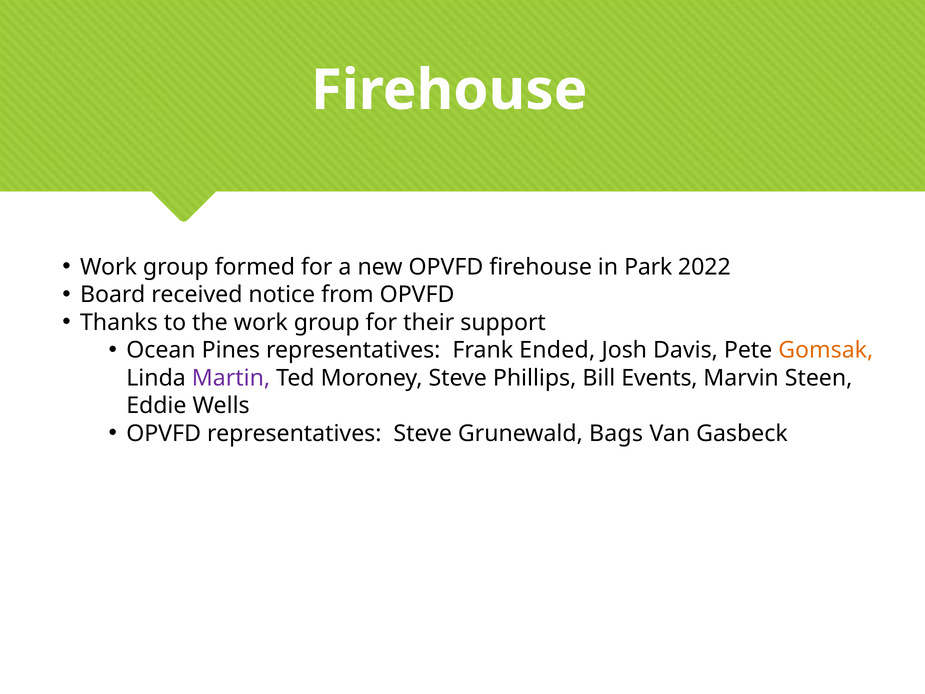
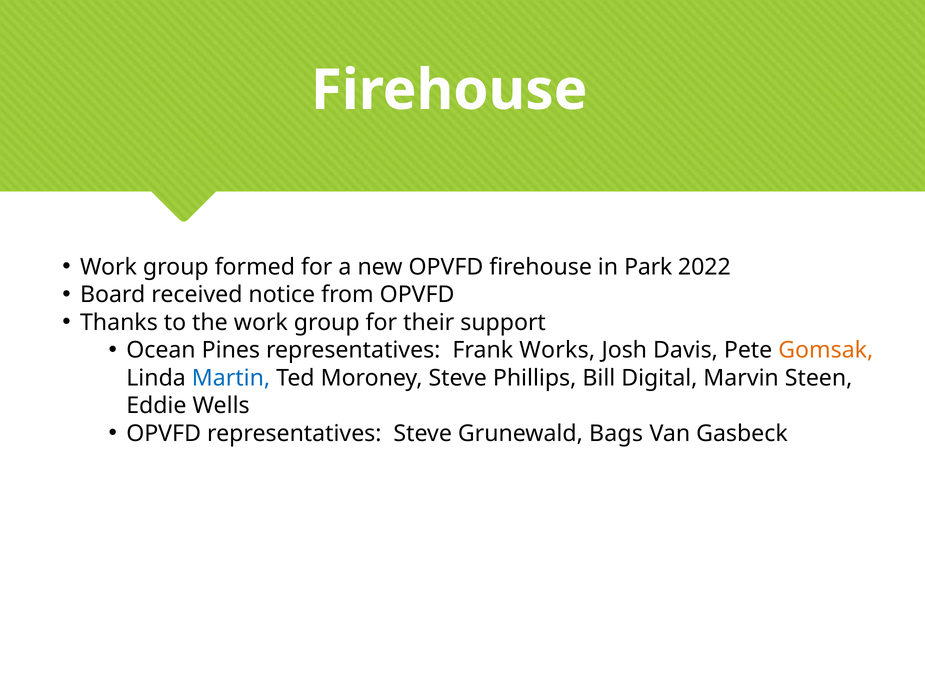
Ended: Ended -> Works (557, 350)
Martin colour: purple -> blue (231, 378)
Events: Events -> Digital (659, 378)
